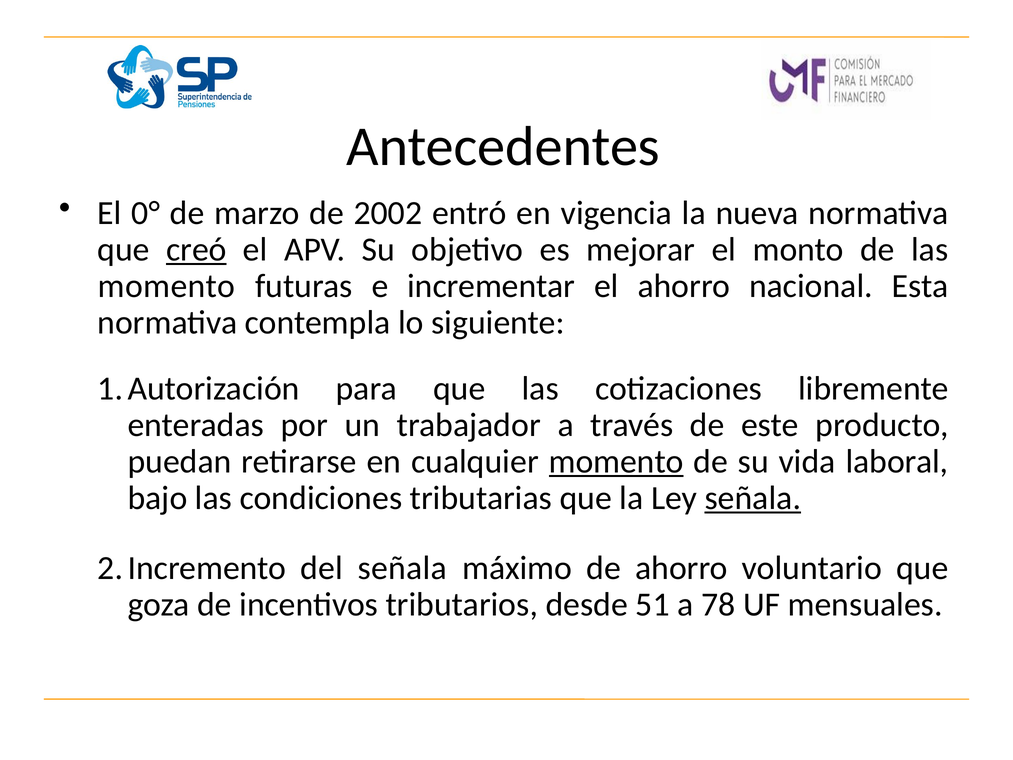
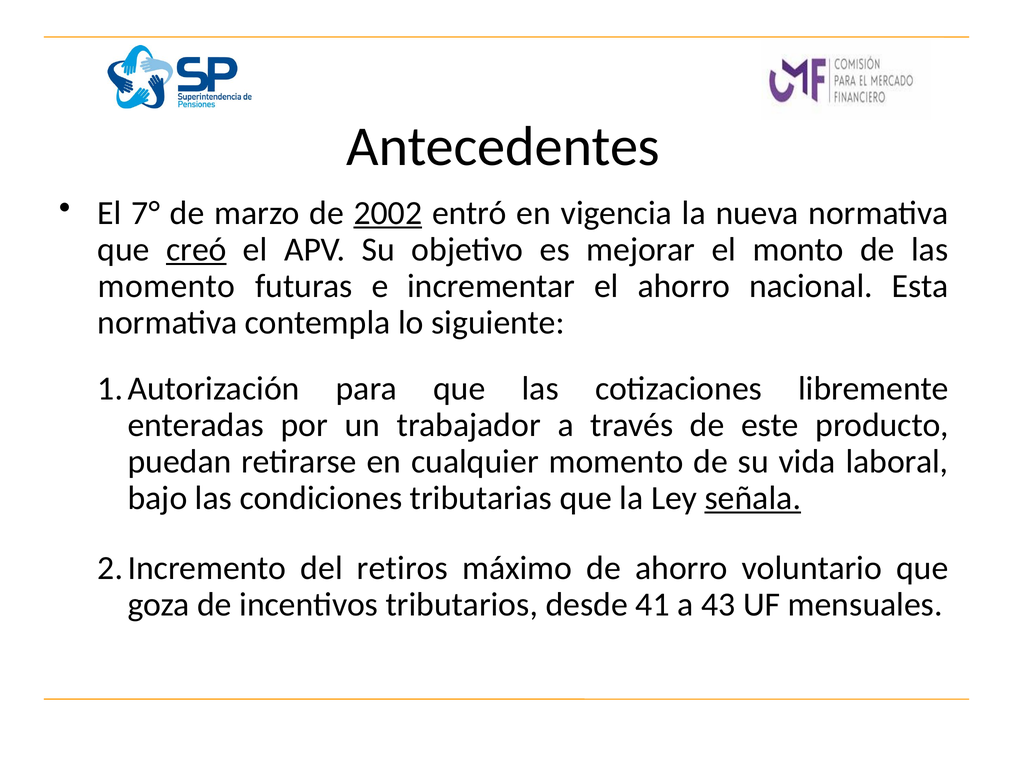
0°: 0° -> 7° (146, 213)
2002 underline: none -> present (388, 213)
momento underline: present -> none (616, 461)
del señala: señala -> retiros (402, 568)
51: 51 -> 41 (653, 604)
78: 78 -> 43 (718, 604)
